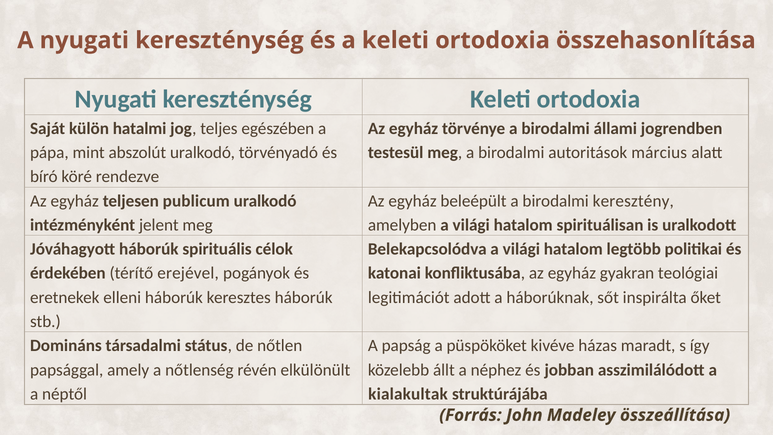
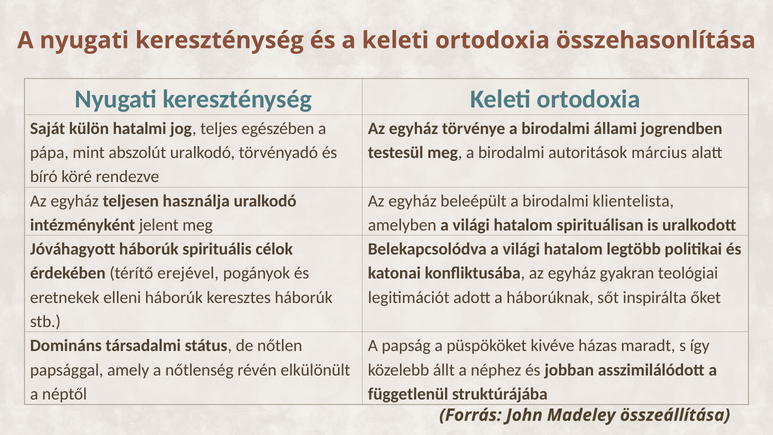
publicum: publicum -> használja (196, 201)
keresztény: keresztény -> klientelista (633, 201)
kialakultak: kialakultak -> függetlenül (408, 394)
